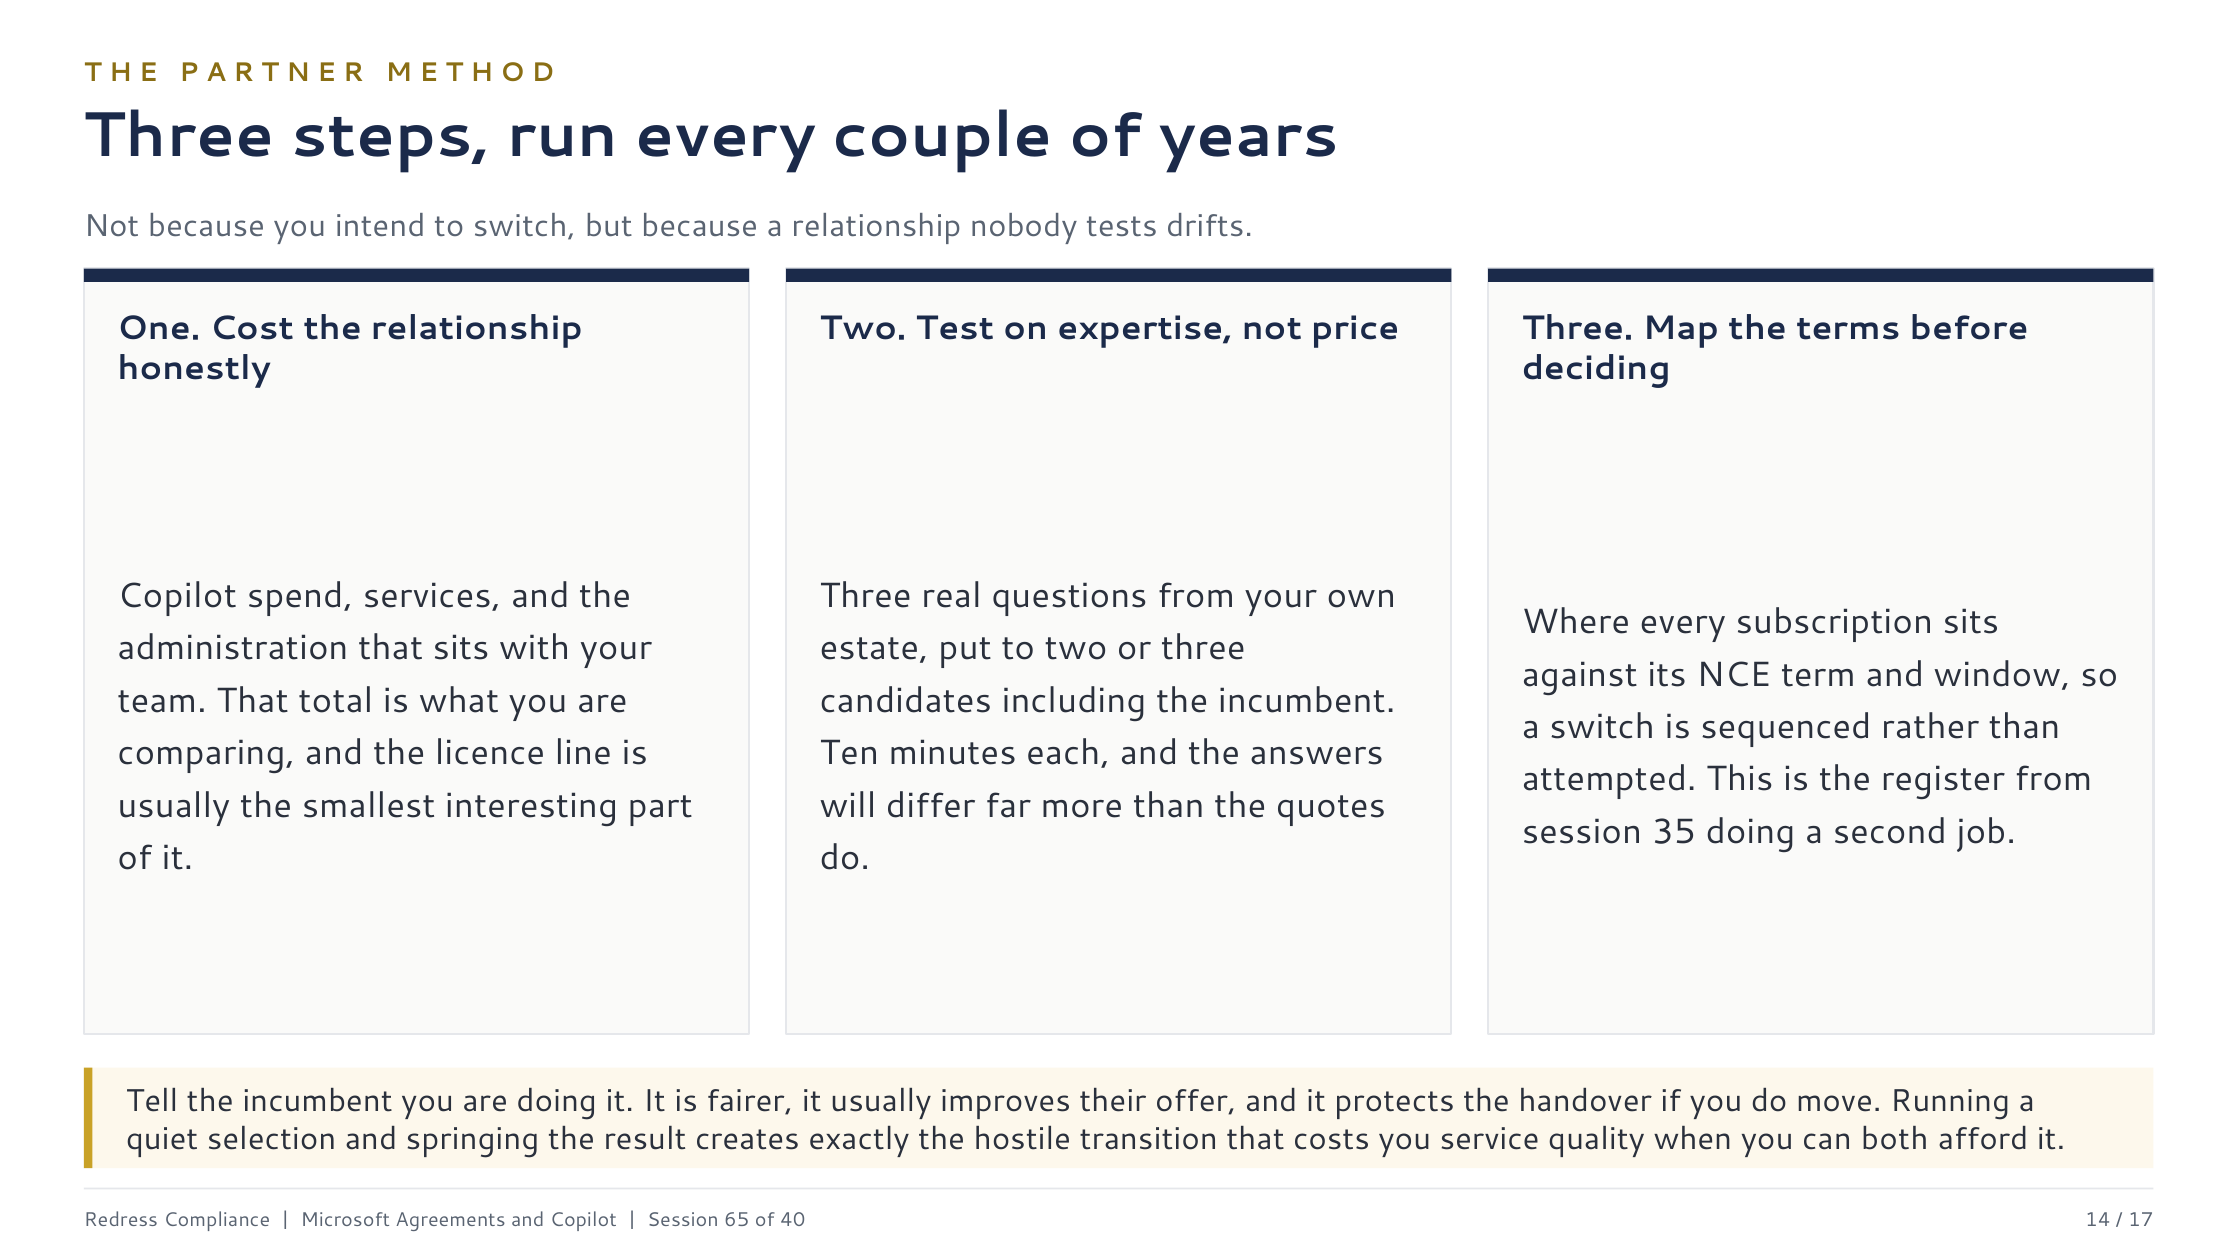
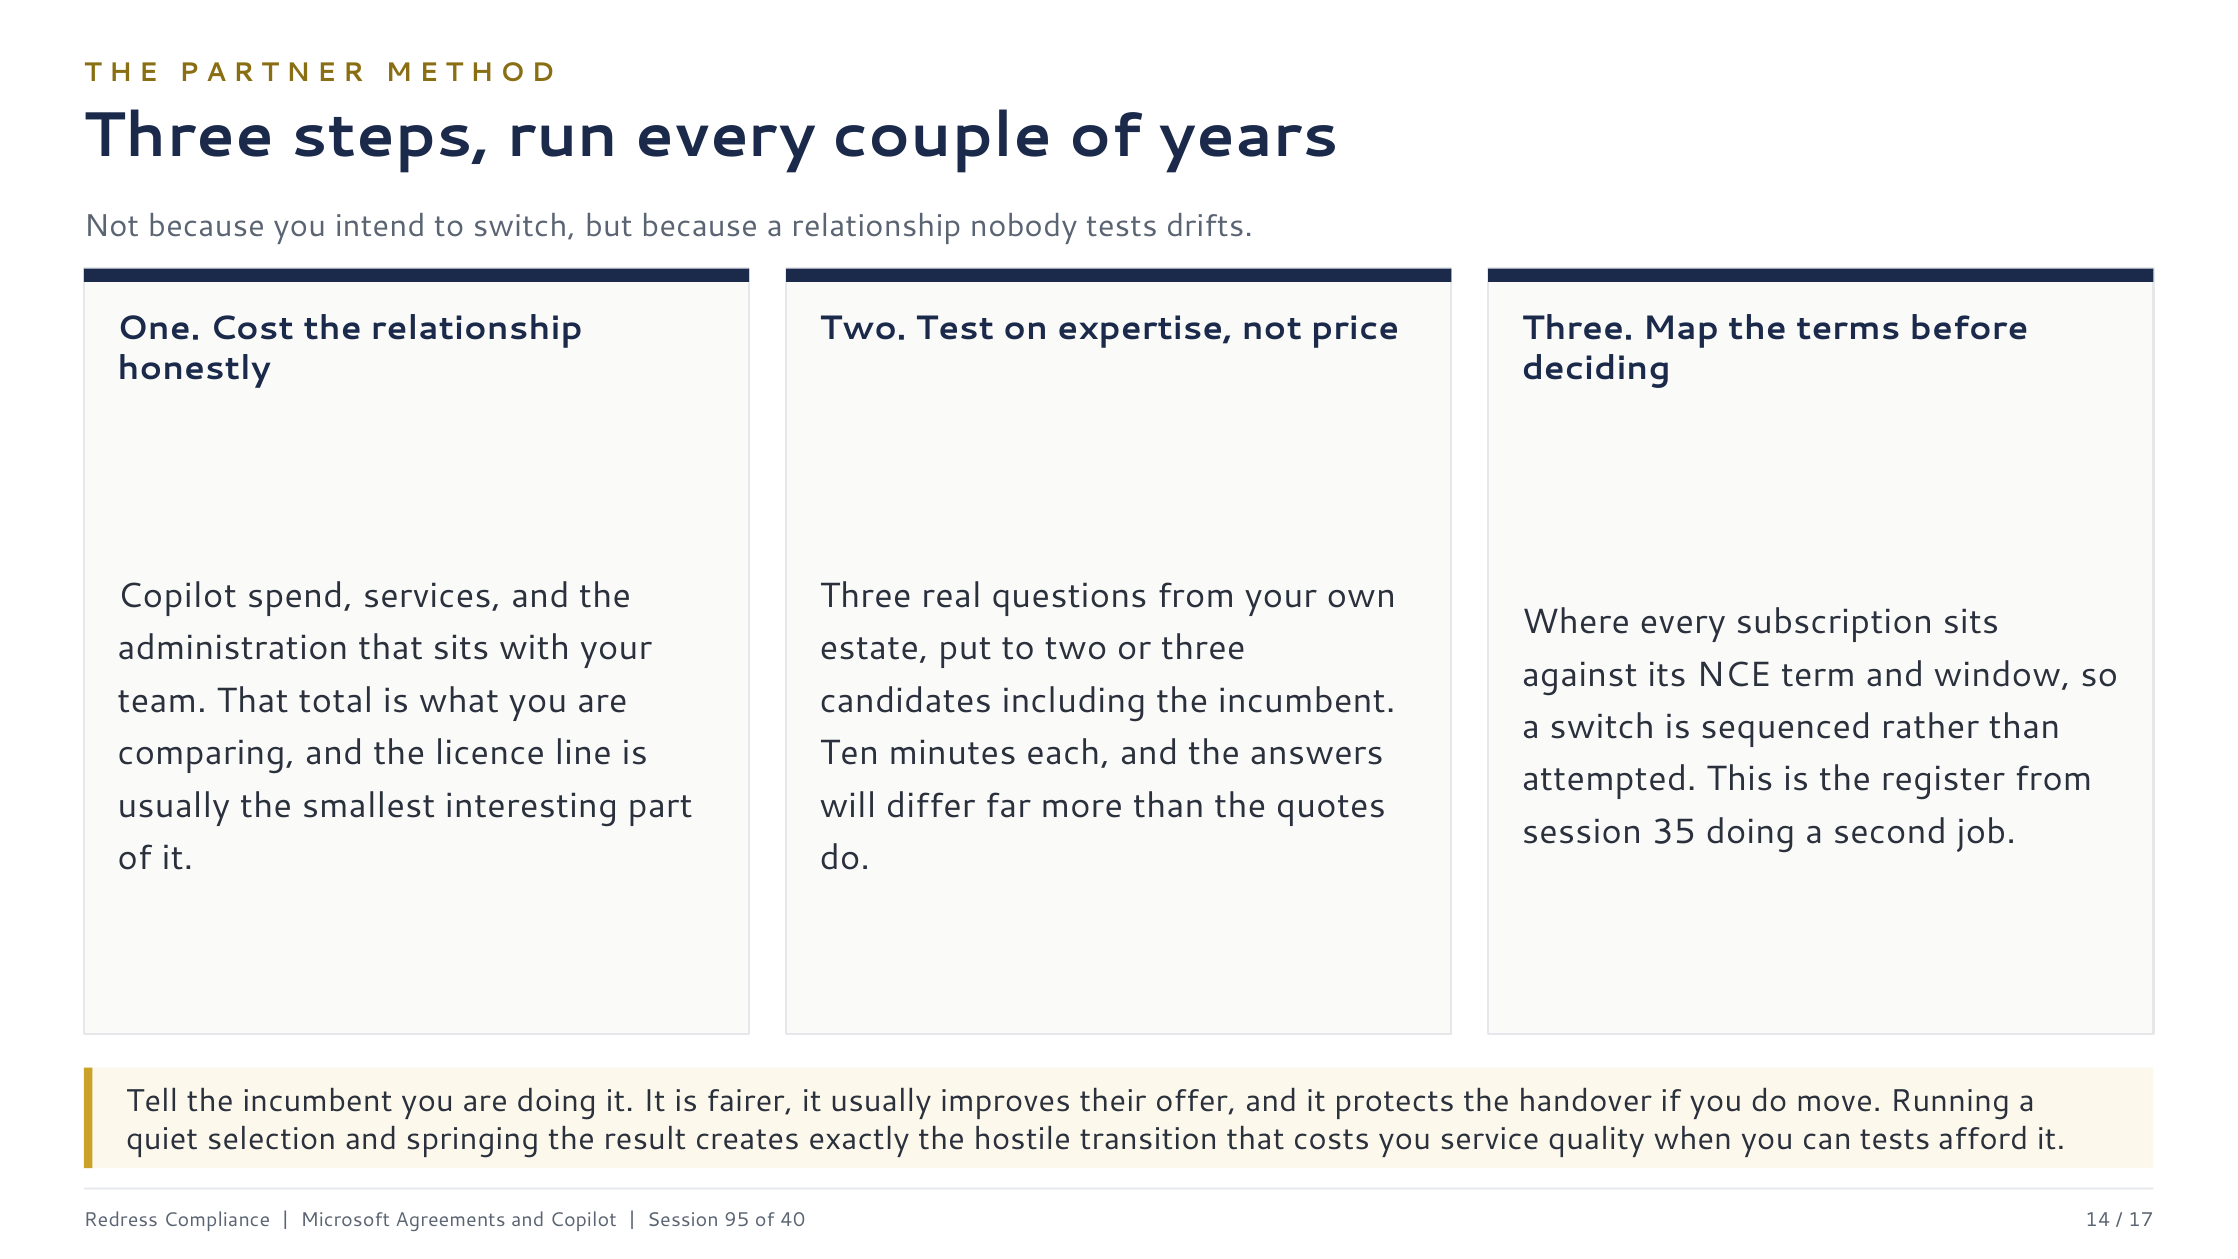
can both: both -> tests (1895, 1139)
65: 65 -> 95 (737, 1220)
